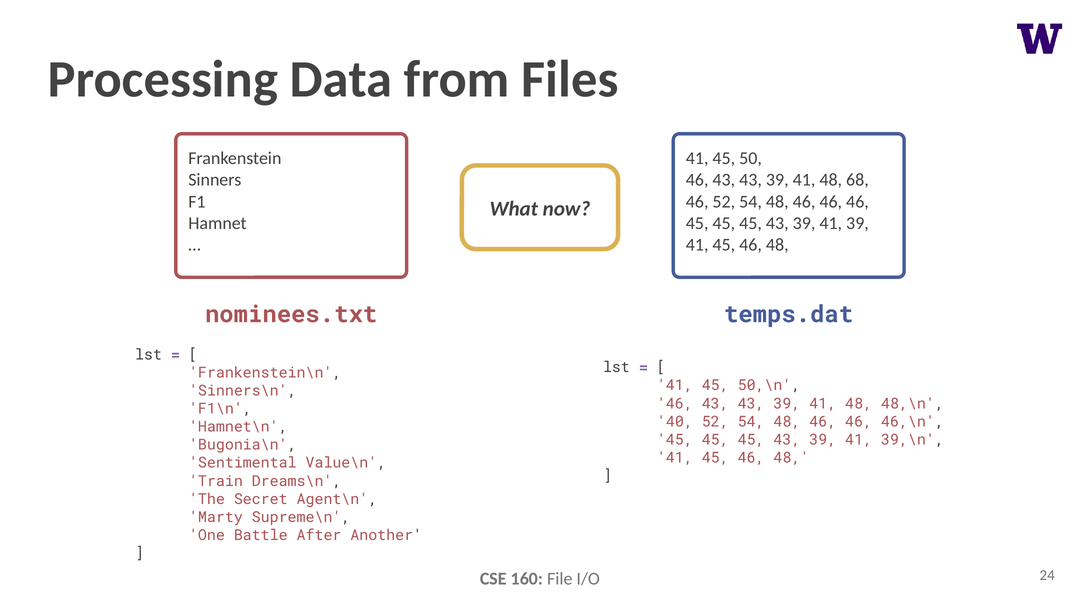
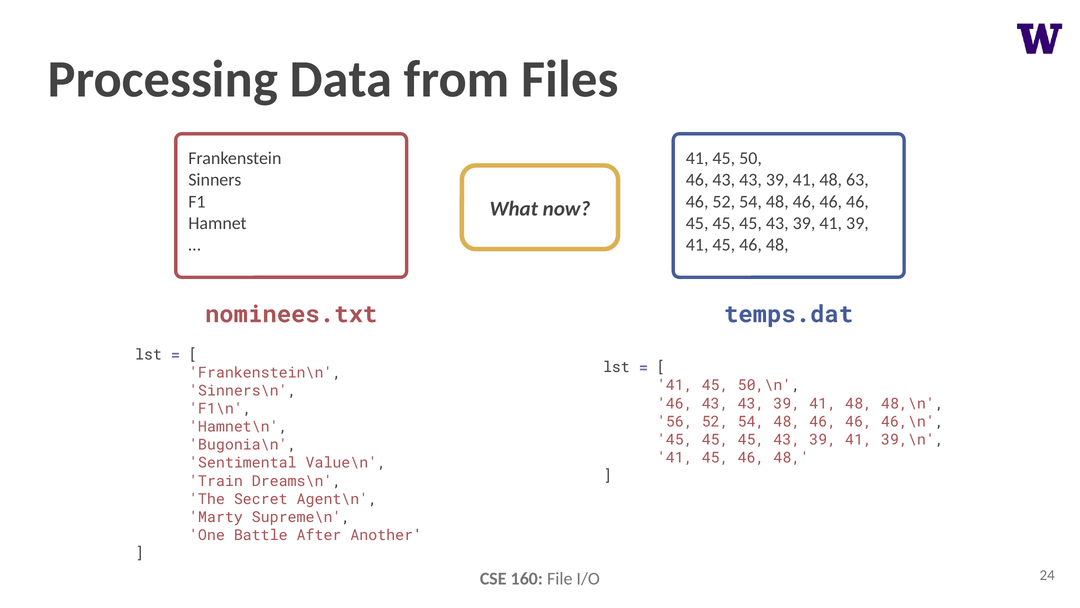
68: 68 -> 63 (857, 180)
40: 40 -> 56 (675, 421)
